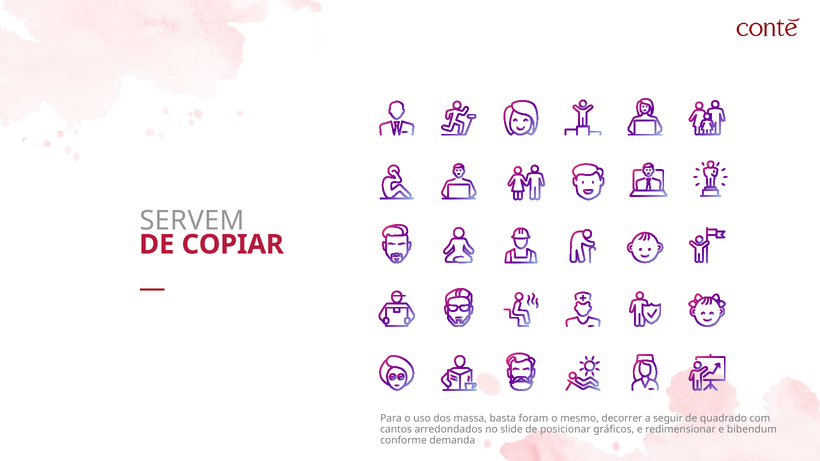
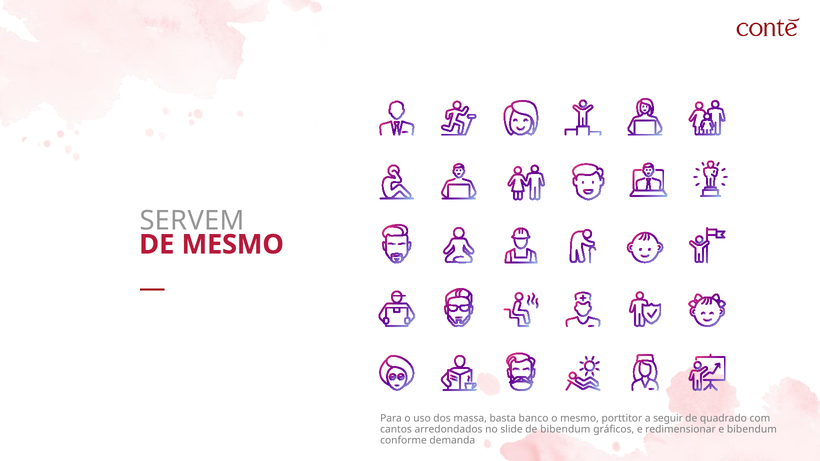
DE COPIAR: COPIAR -> MESMO (233, 245)
foram: foram -> banco (534, 419)
decorrer: decorrer -> porttitor (622, 419)
de posicionar: posicionar -> bibendum (565, 430)
